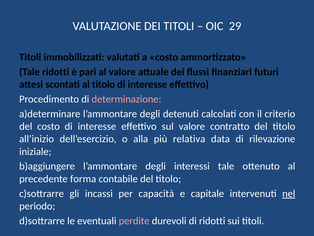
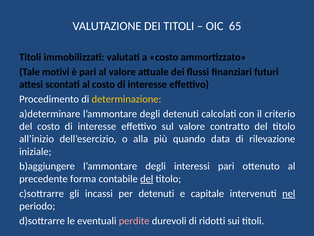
29: 29 -> 65 (235, 26)
Tale ridotti: ridotti -> motivi (56, 72)
al titolo: titolo -> costo (104, 84)
determinazione colour: pink -> yellow (126, 99)
relativa: relativa -> quando (189, 139)
interessi tale: tale -> pari (226, 166)
del underline: none -> present (147, 178)
per capacità: capacità -> detenuti (156, 193)
